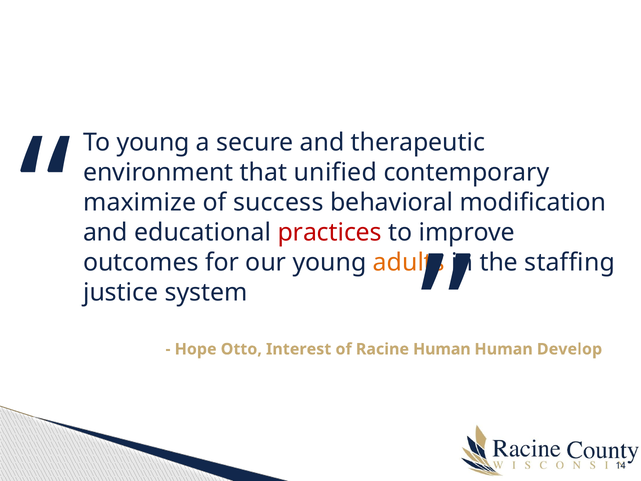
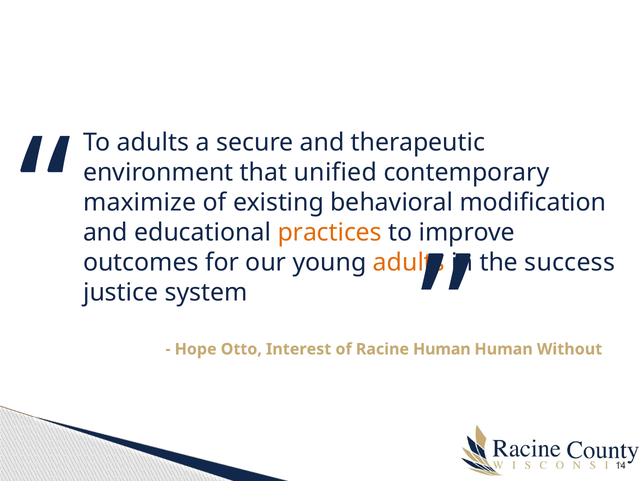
To young: young -> adults (153, 143)
success: success -> existing (278, 203)
practices colour: red -> orange (330, 232)
staffing: staffing -> success (570, 262)
Develop: Develop -> Without (570, 349)
